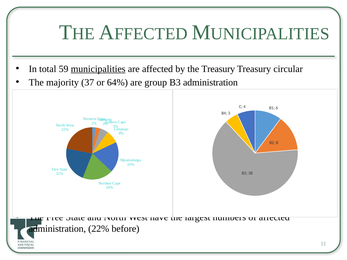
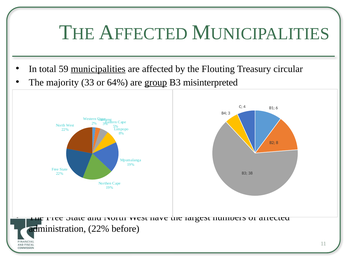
the Treasury: Treasury -> Flouting (218, 69)
37: 37 -> 33 (88, 82)
group underline: none -> present (156, 82)
B3 administration: administration -> misinterpreted (210, 82)
